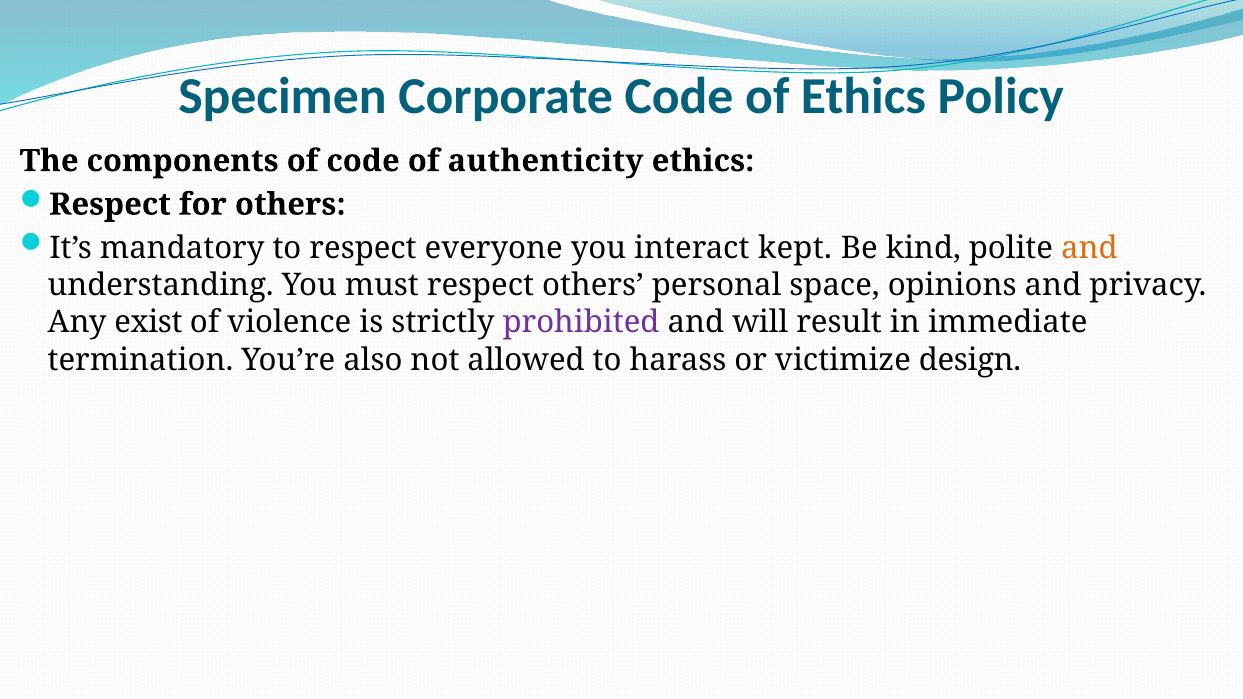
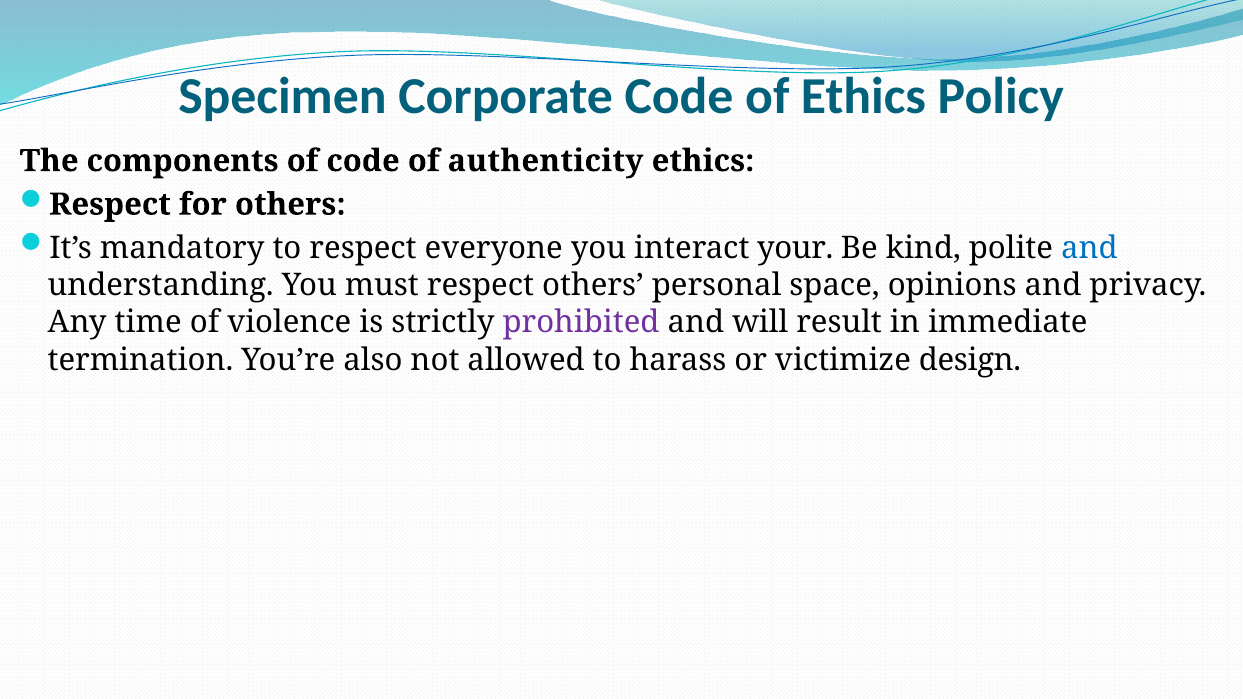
kept: kept -> your (795, 248)
and colour: orange -> blue (1089, 248)
exist: exist -> time (148, 323)
